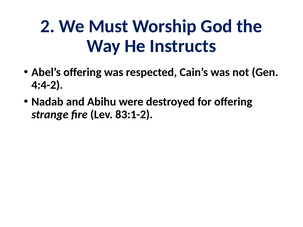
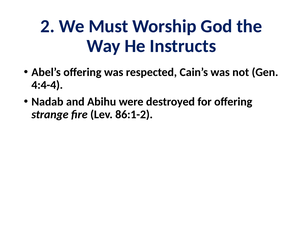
4:4-2: 4:4-2 -> 4:4-4 (47, 85)
83:1-2: 83:1-2 -> 86:1-2 (134, 115)
